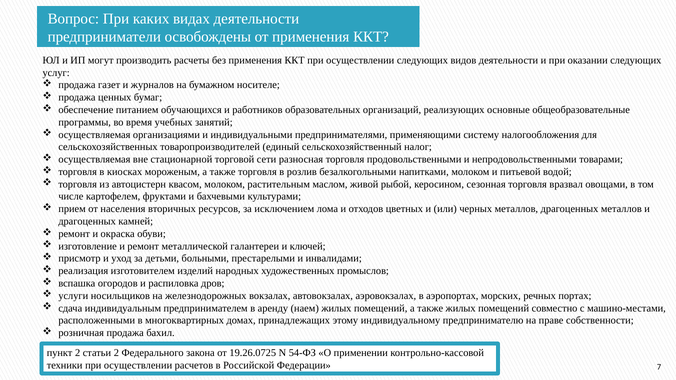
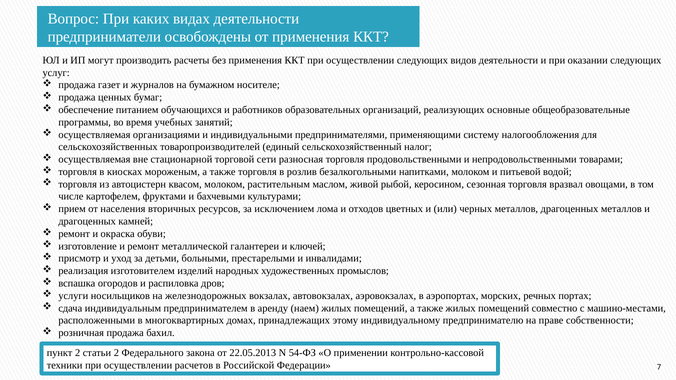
19.26.0725: 19.26.0725 -> 22.05.2013 (253, 353)
